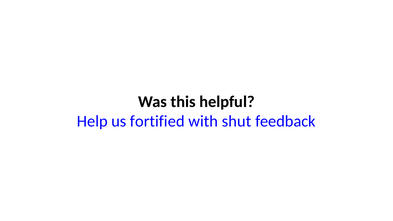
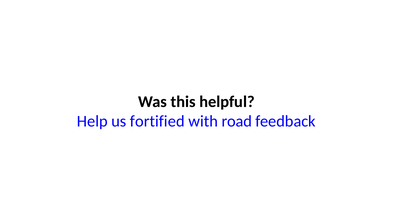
shut: shut -> road (237, 121)
